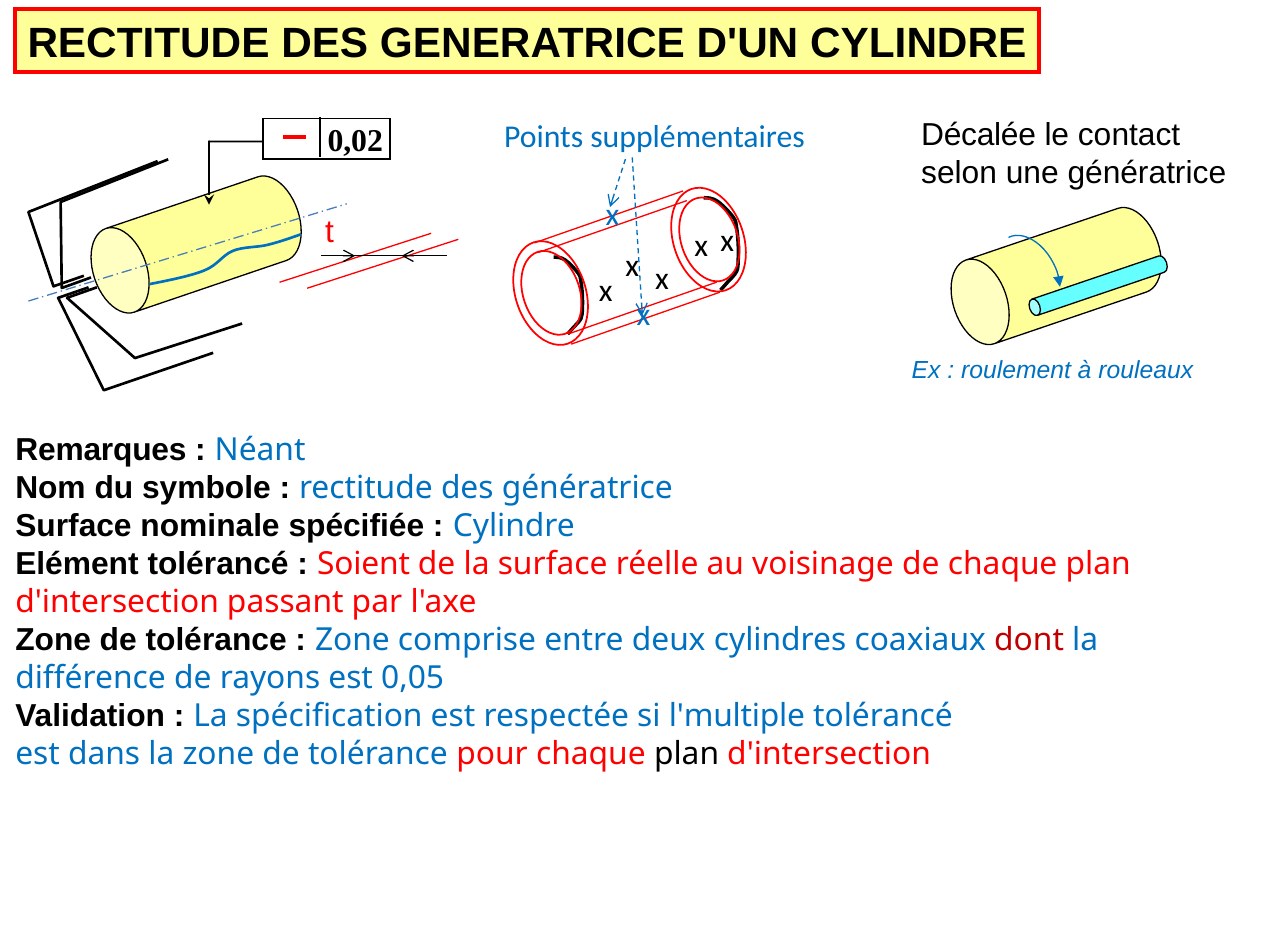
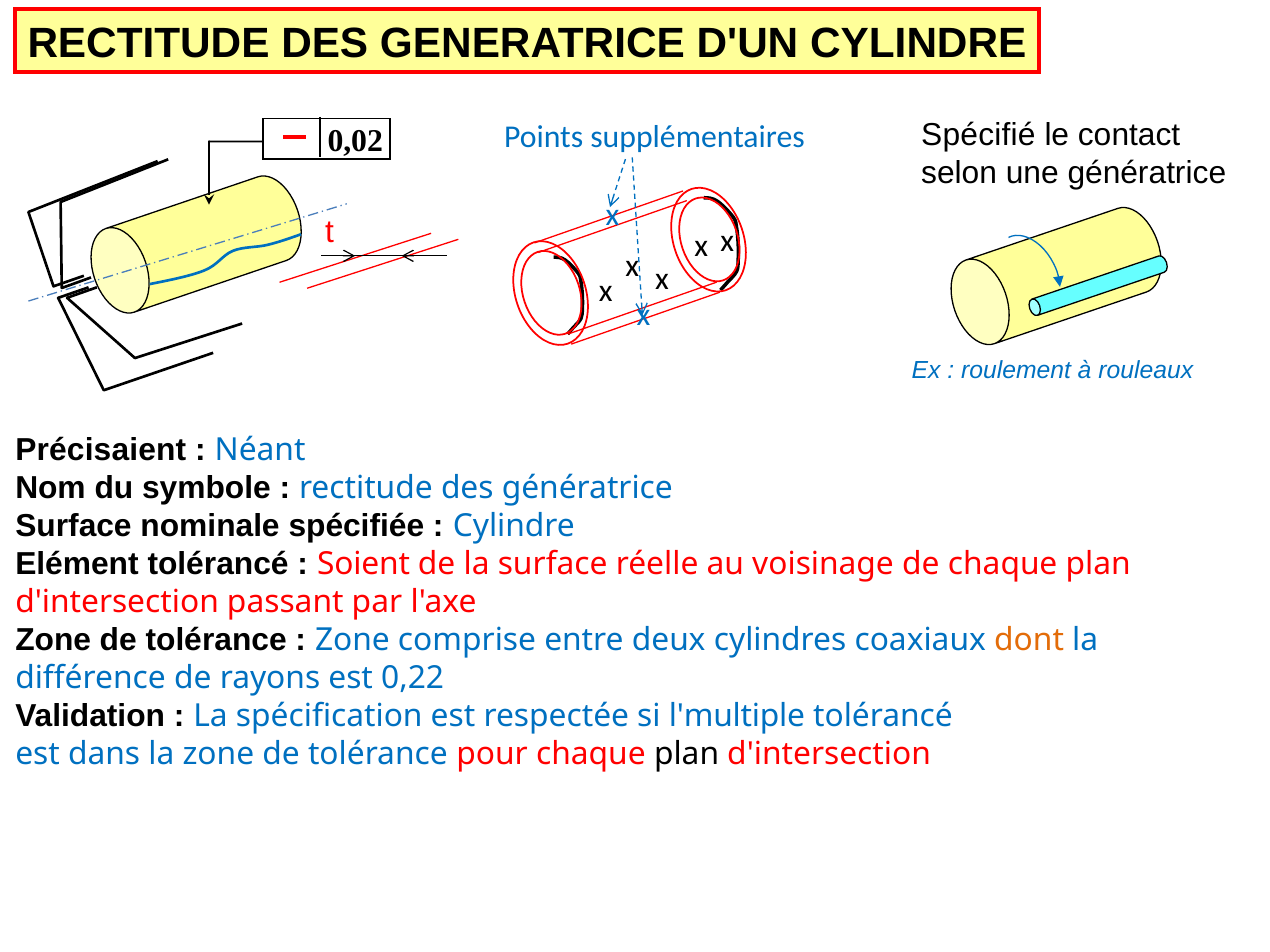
Décalée: Décalée -> Spécifié (978, 135)
Remarques: Remarques -> Précisaient (101, 450)
dont colour: red -> orange (1029, 641)
0,05: 0,05 -> 0,22 (413, 679)
